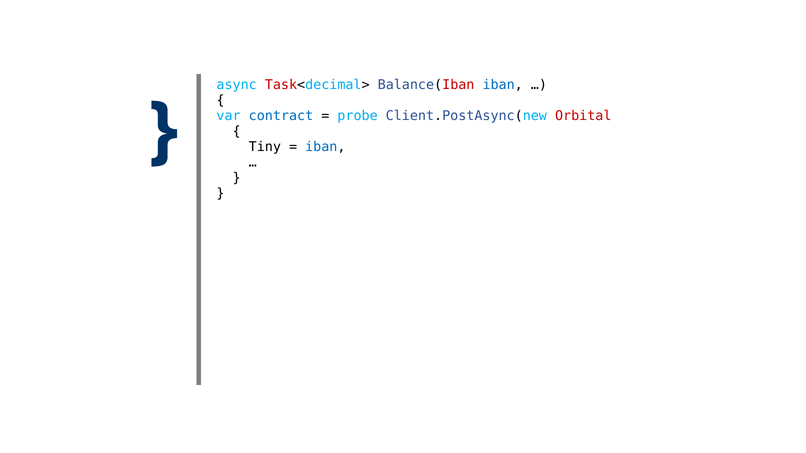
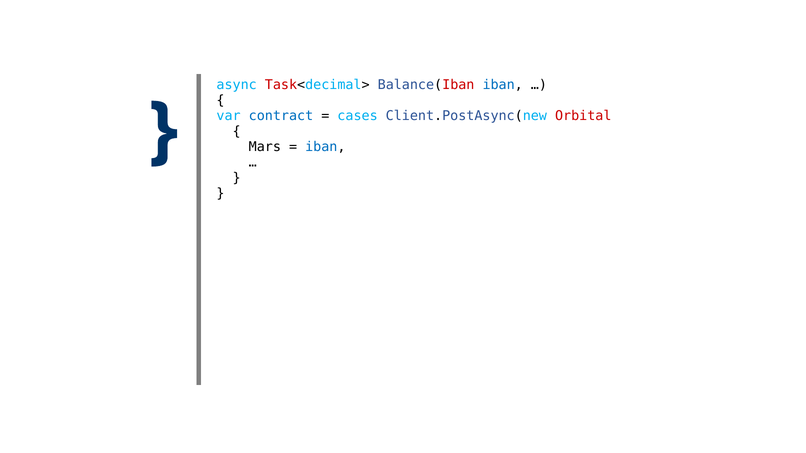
probe: probe -> cases (358, 116)
Tiny: Tiny -> Mars (265, 147)
